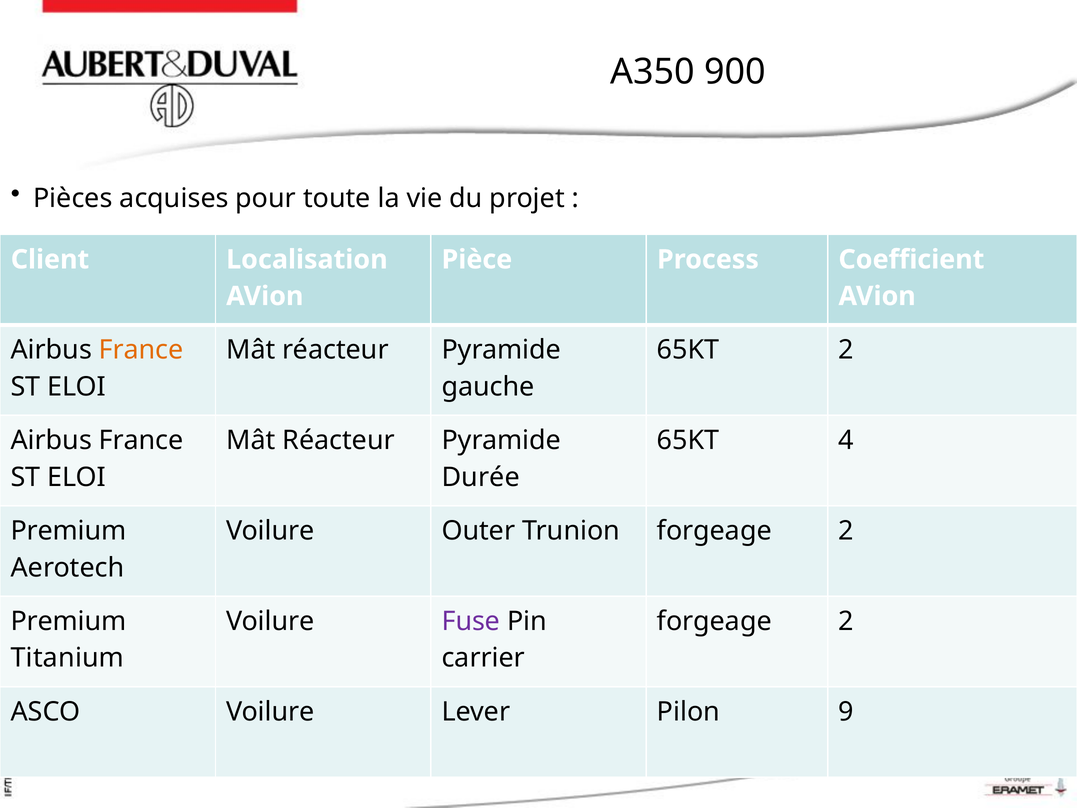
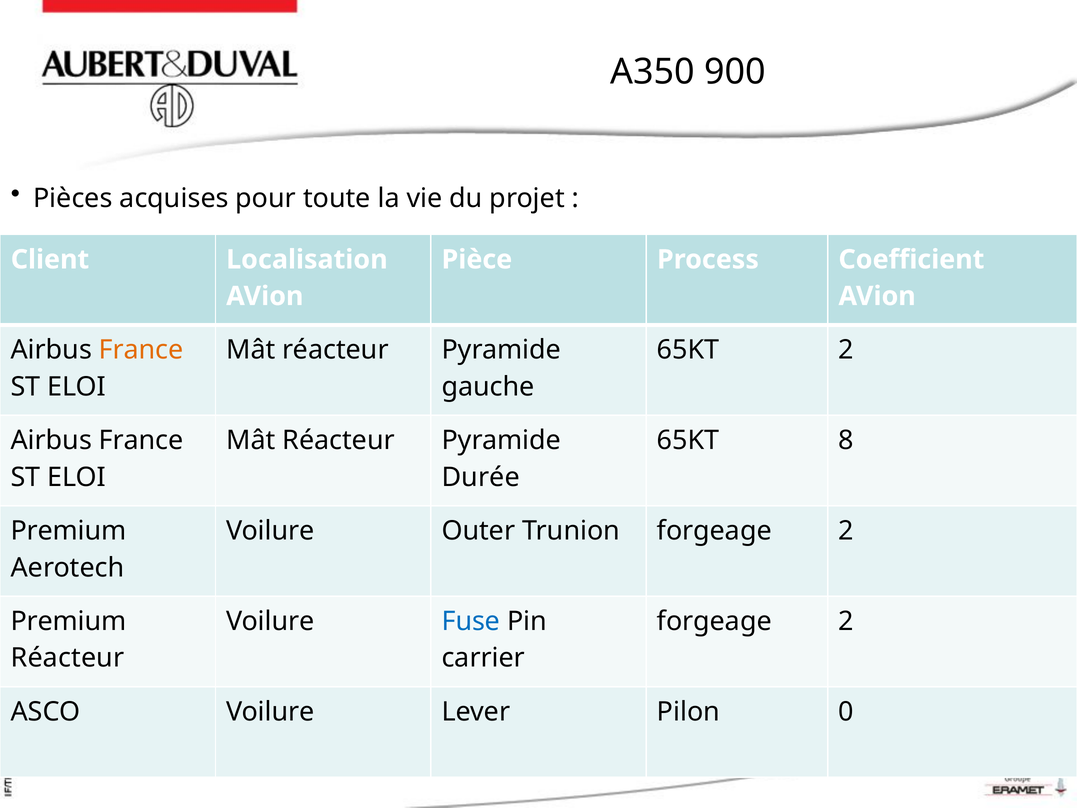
4: 4 -> 8 (846, 440)
Fuse colour: purple -> blue (471, 621)
Titanium: Titanium -> Réacteur (67, 658)
9: 9 -> 0 (846, 712)
